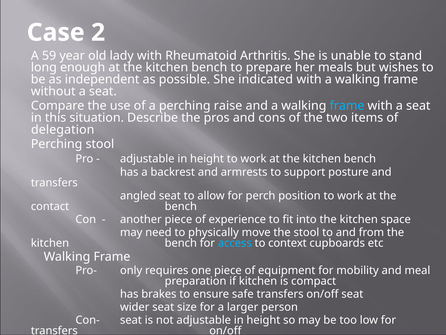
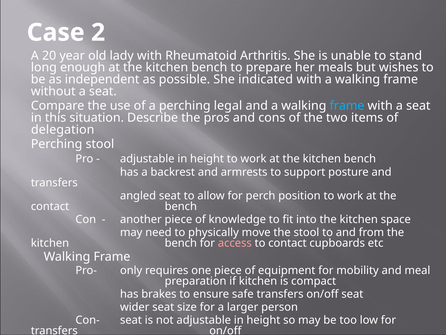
59: 59 -> 20 (49, 56)
raise: raise -> legal (228, 106)
experience: experience -> knowledge (237, 219)
access colour: light blue -> pink (235, 243)
to context: context -> contact (287, 243)
